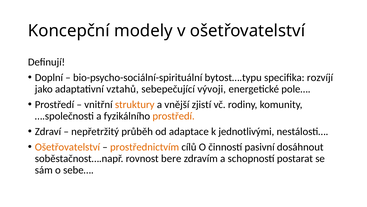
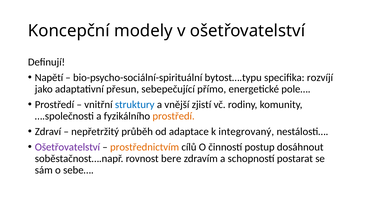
Doplní: Doplní -> Napětí (49, 77)
vztahů: vztahů -> přesun (123, 89)
vývoji: vývoji -> přímo (212, 89)
struktury colour: orange -> blue (135, 104)
jednotlivými: jednotlivými -> integrovaný (246, 131)
Ošetřovatelství colour: orange -> purple (67, 147)
pasivní: pasivní -> postup (260, 147)
